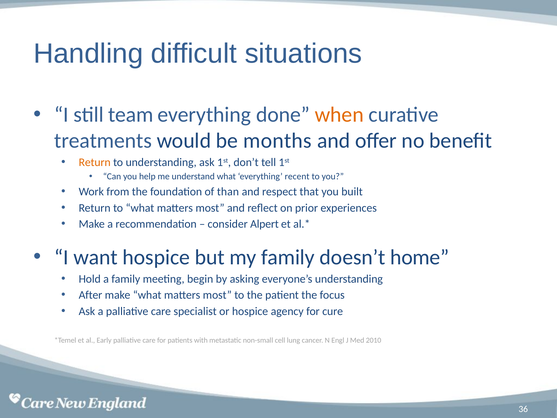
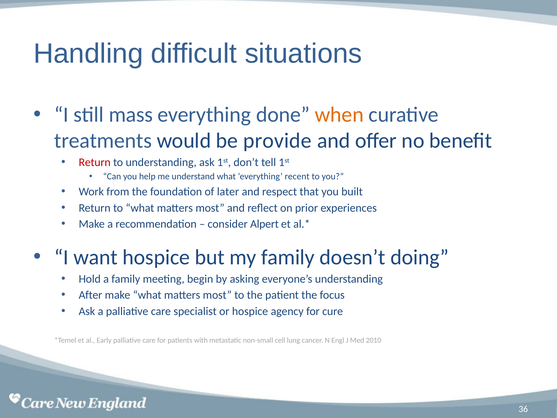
team: team -> mass (131, 115)
months: months -> provide (277, 141)
Return colour: orange -> red (95, 162)
than: than -> later (228, 191)
home: home -> doing (420, 257)
